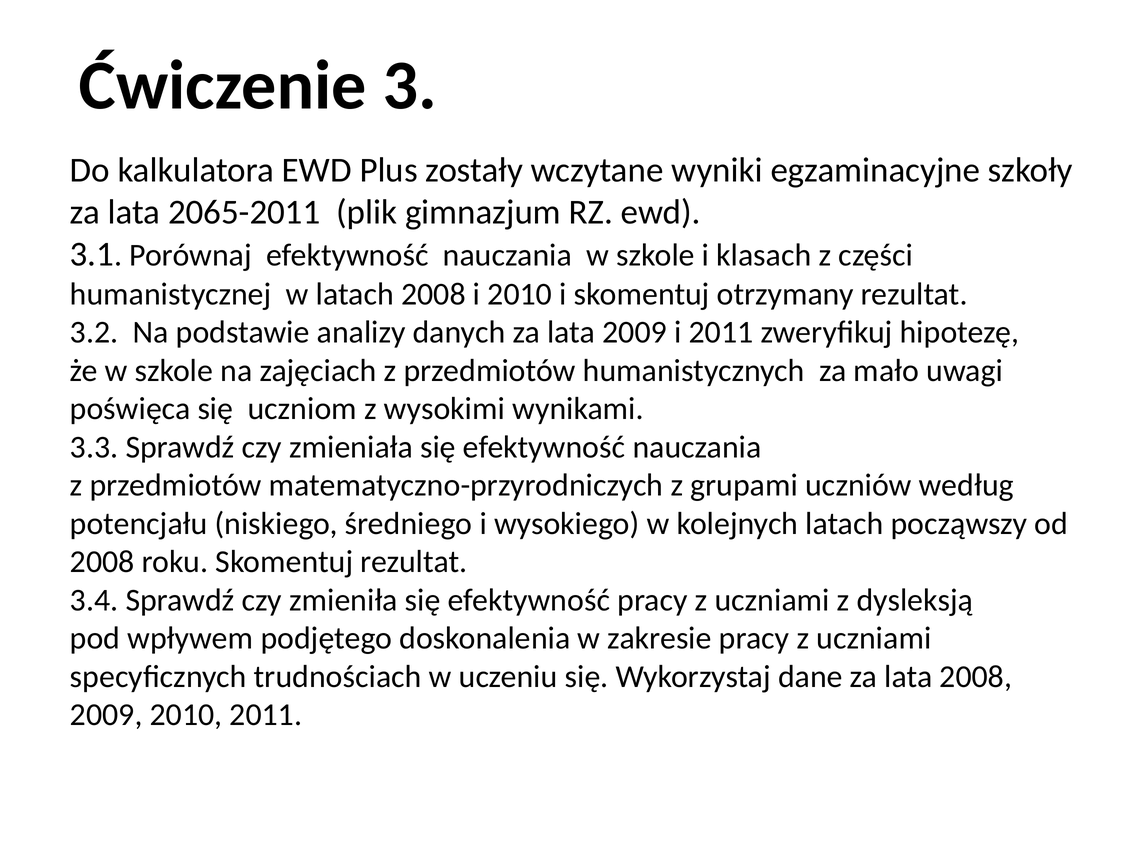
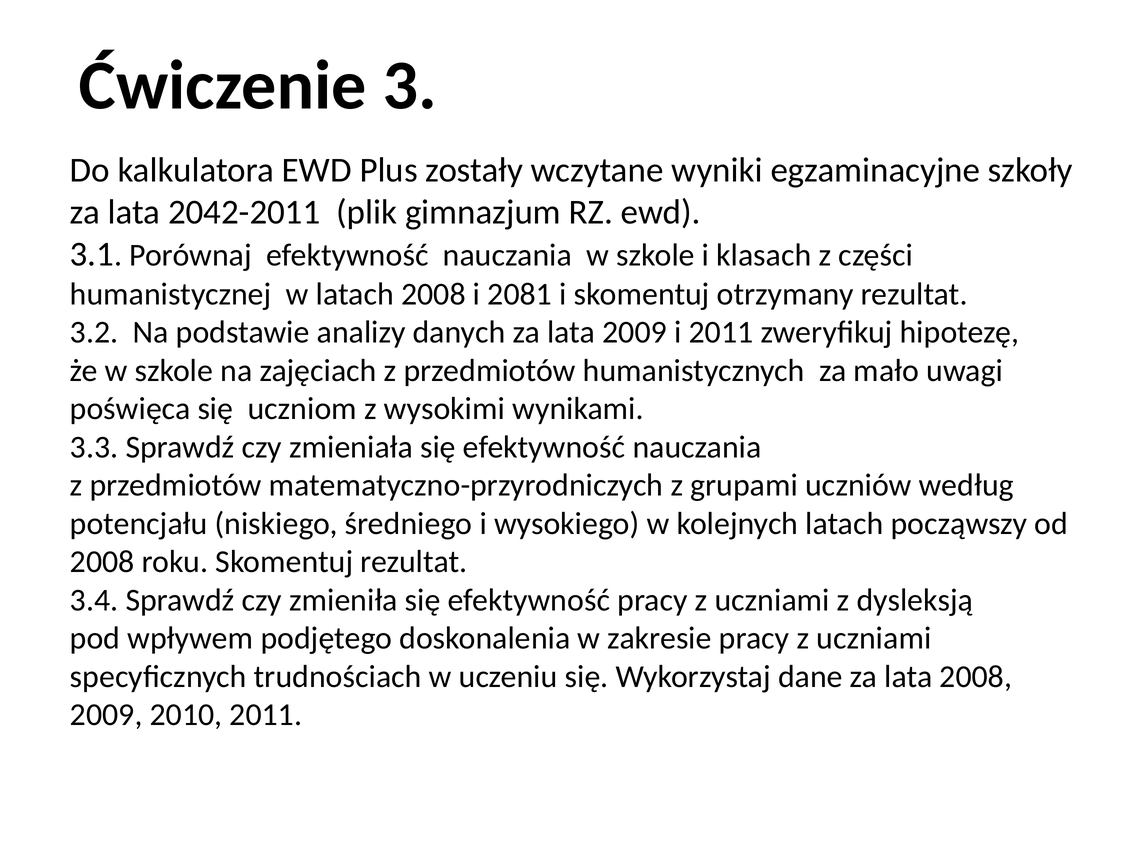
2065-2011: 2065-2011 -> 2042-2011 (244, 212)
i 2010: 2010 -> 2081 (520, 294)
